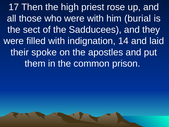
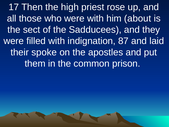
burial: burial -> about (138, 18)
14: 14 -> 87 (123, 41)
